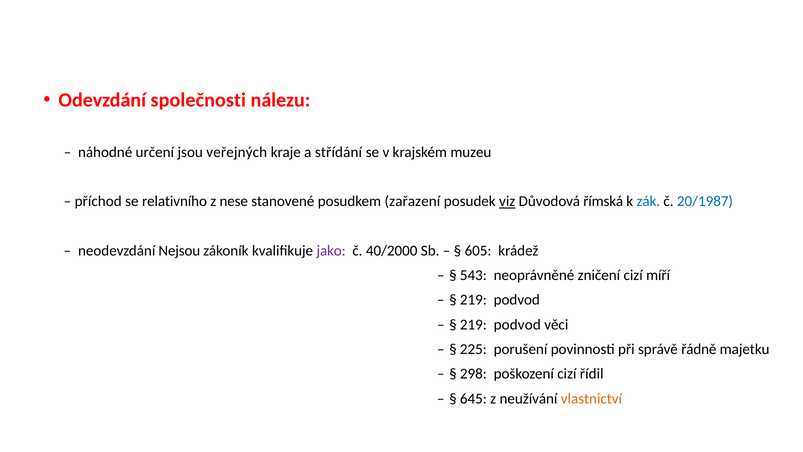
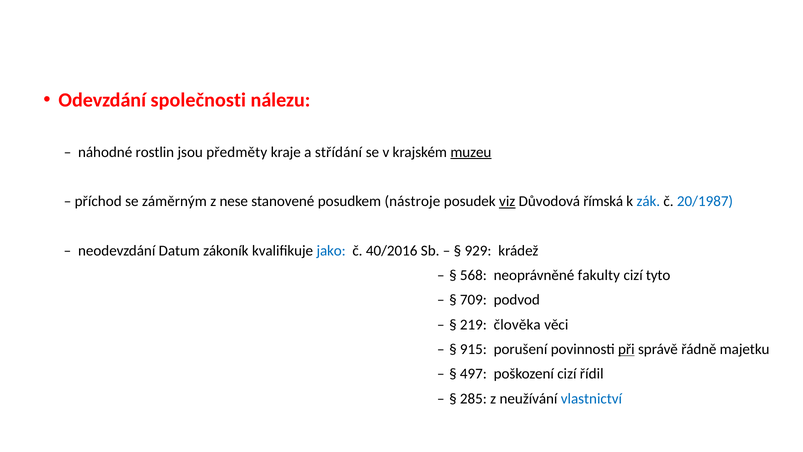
určení: určení -> rostlin (155, 152)
veřejných: veřejných -> předměty (237, 152)
muzeu underline: none -> present (471, 152)
relativního: relativního -> záměrným (174, 201)
zařazení: zařazení -> nástroje (412, 201)
Nejsou: Nejsou -> Datum (179, 250)
jako colour: purple -> blue (331, 250)
40/2000: 40/2000 -> 40/2016 (392, 250)
605: 605 -> 929 (478, 250)
543: 543 -> 568 (473, 275)
zničení: zničení -> fakulty (599, 275)
míří: míří -> tyto (658, 275)
219: 219 -> 709 (473, 300)
podvod: podvod -> člověka (517, 324)
225: 225 -> 915 (473, 349)
při underline: none -> present (626, 349)
298: 298 -> 497 (473, 374)
645: 645 -> 285 (473, 398)
vlastnictví colour: orange -> blue (591, 398)
